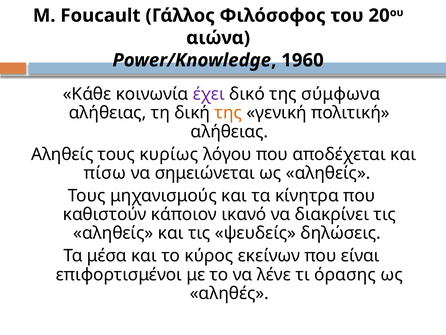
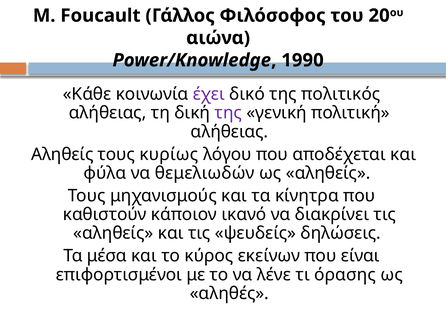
1960: 1960 -> 1990 (302, 60)
σύμφωνα: σύμφωνα -> πολιτικός (341, 94)
της colour: orange -> purple (228, 113)
πίσω: πίσω -> φύλα (105, 173)
σημειώνεται: σημειώνεται -> θεμελιωδών (205, 173)
